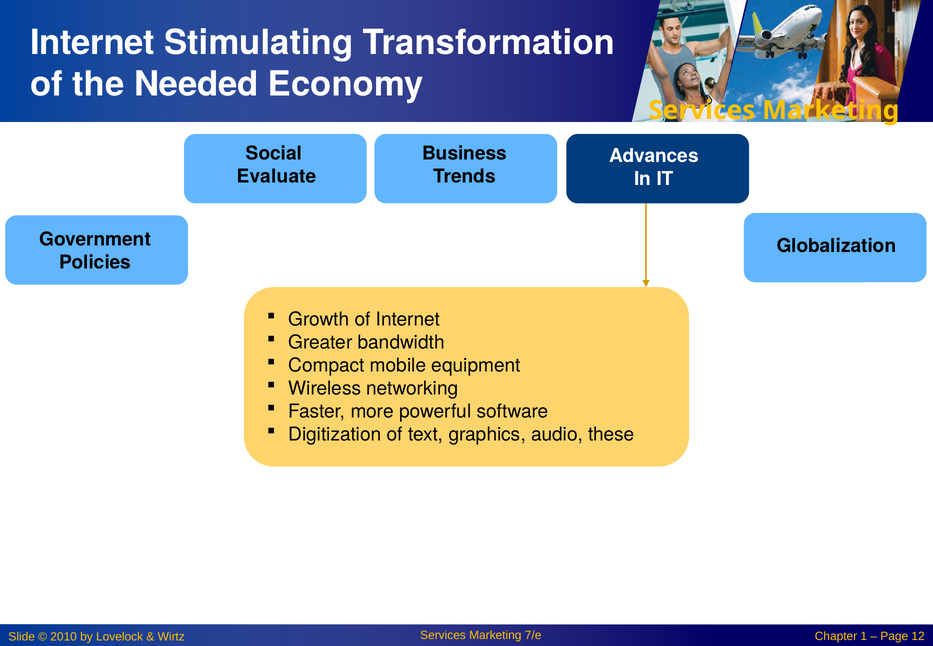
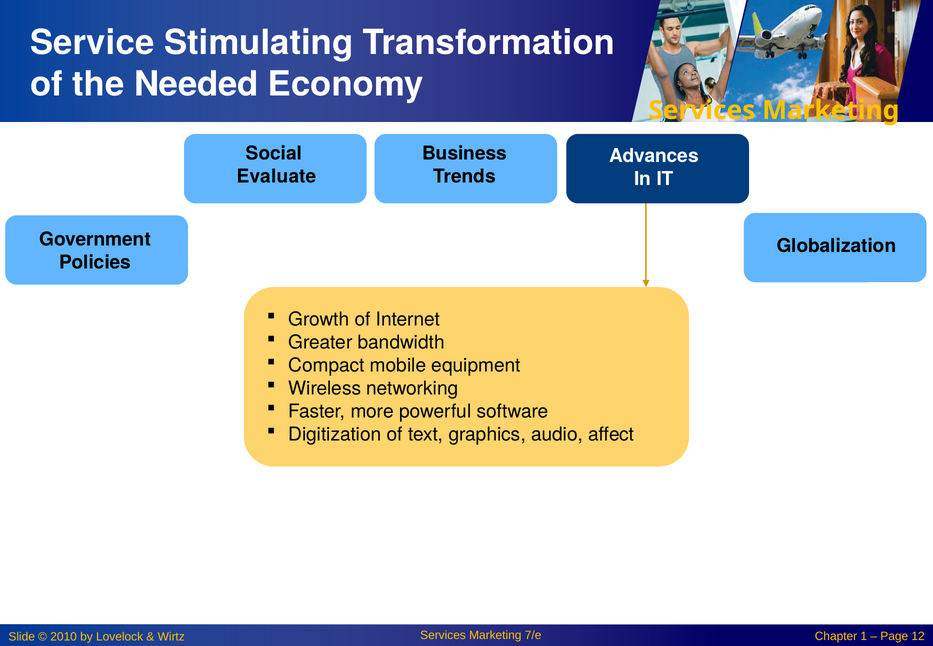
Internet: Internet -> Service (92, 43)
these: these -> affect (611, 435)
